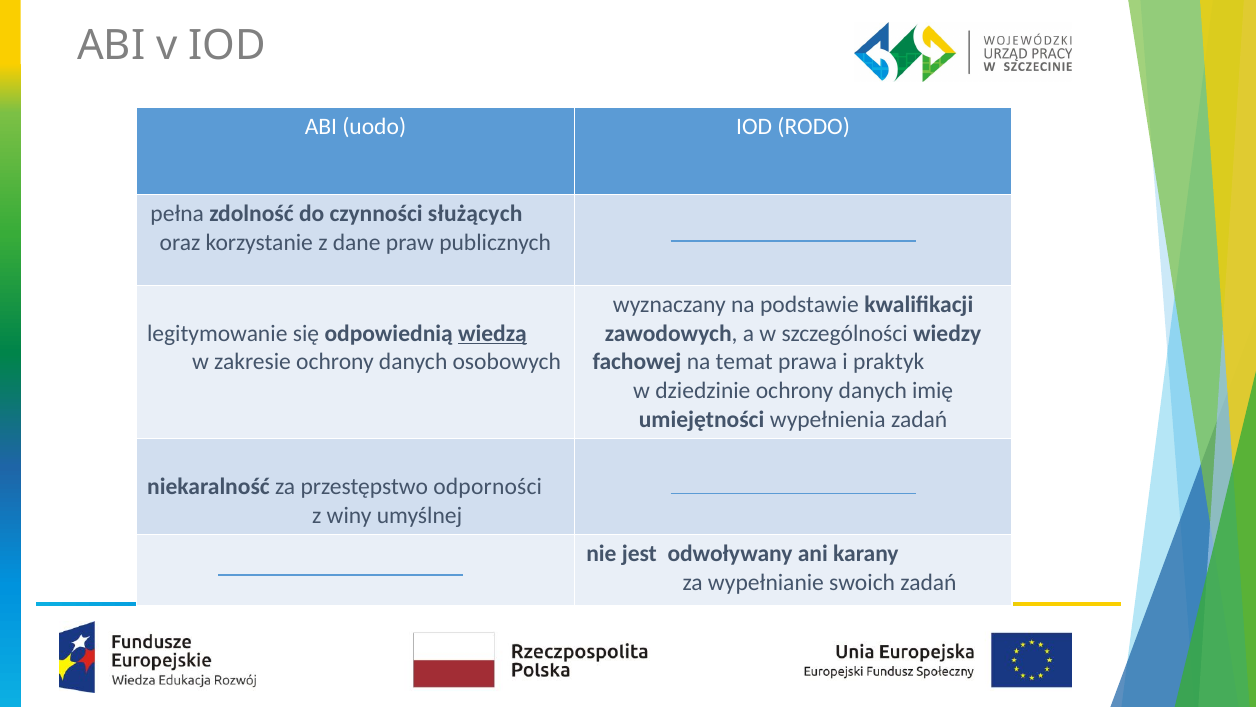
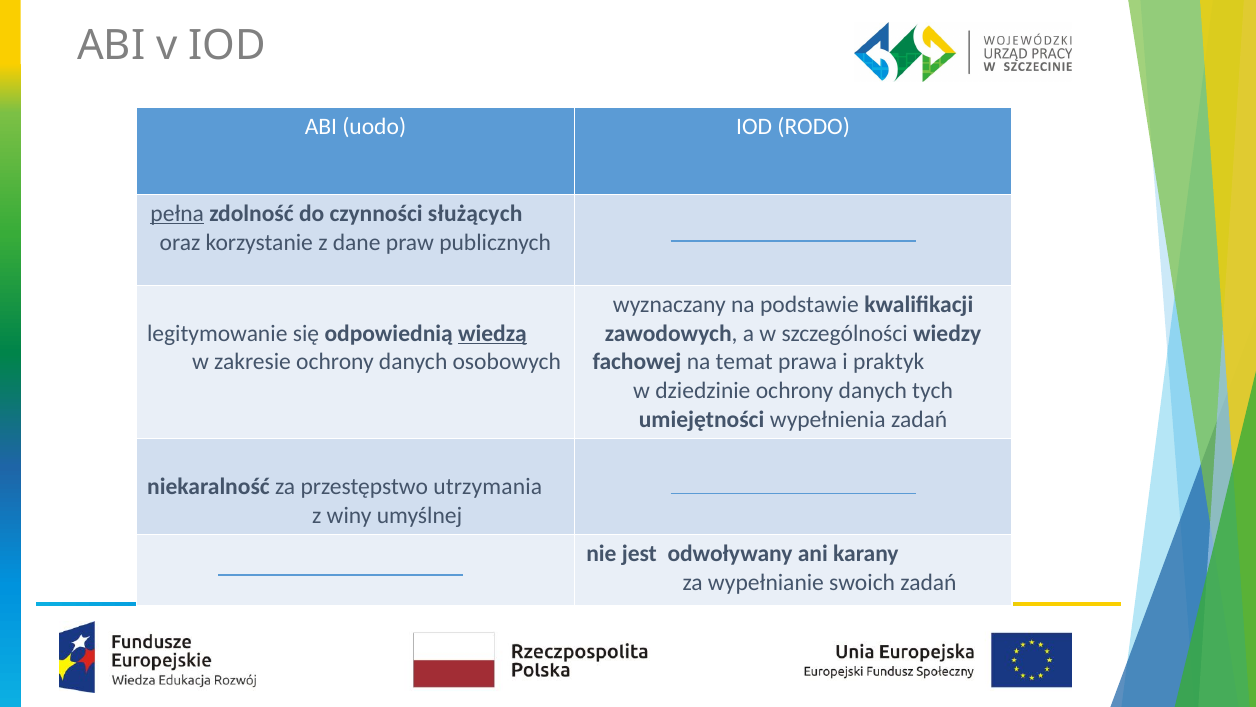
pełna underline: none -> present (177, 213)
imię: imię -> tych (933, 391)
odporności: odporności -> utrzymania (488, 486)
